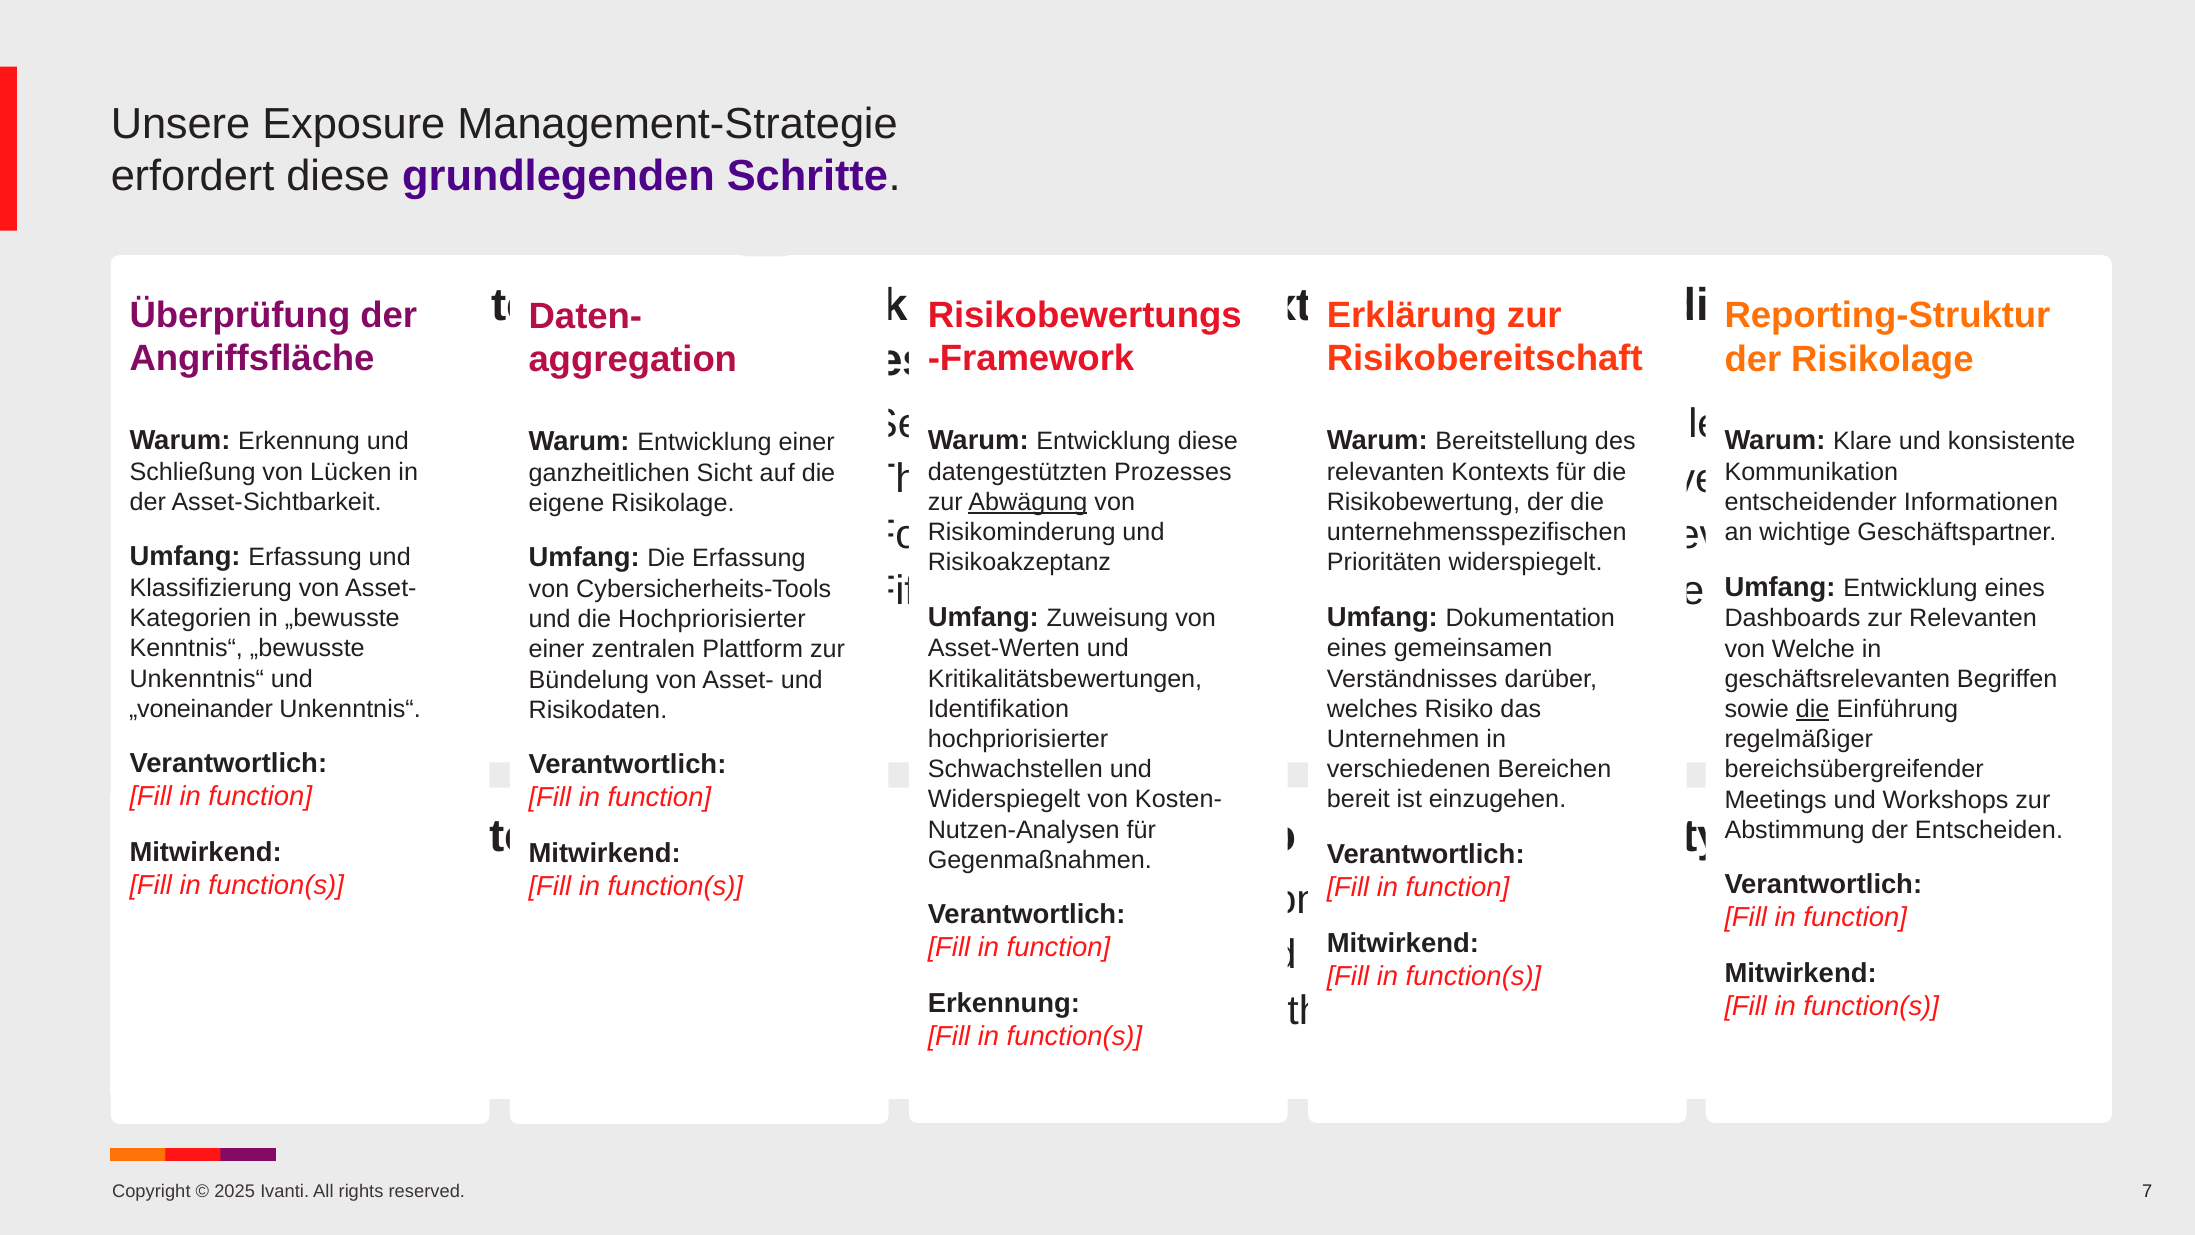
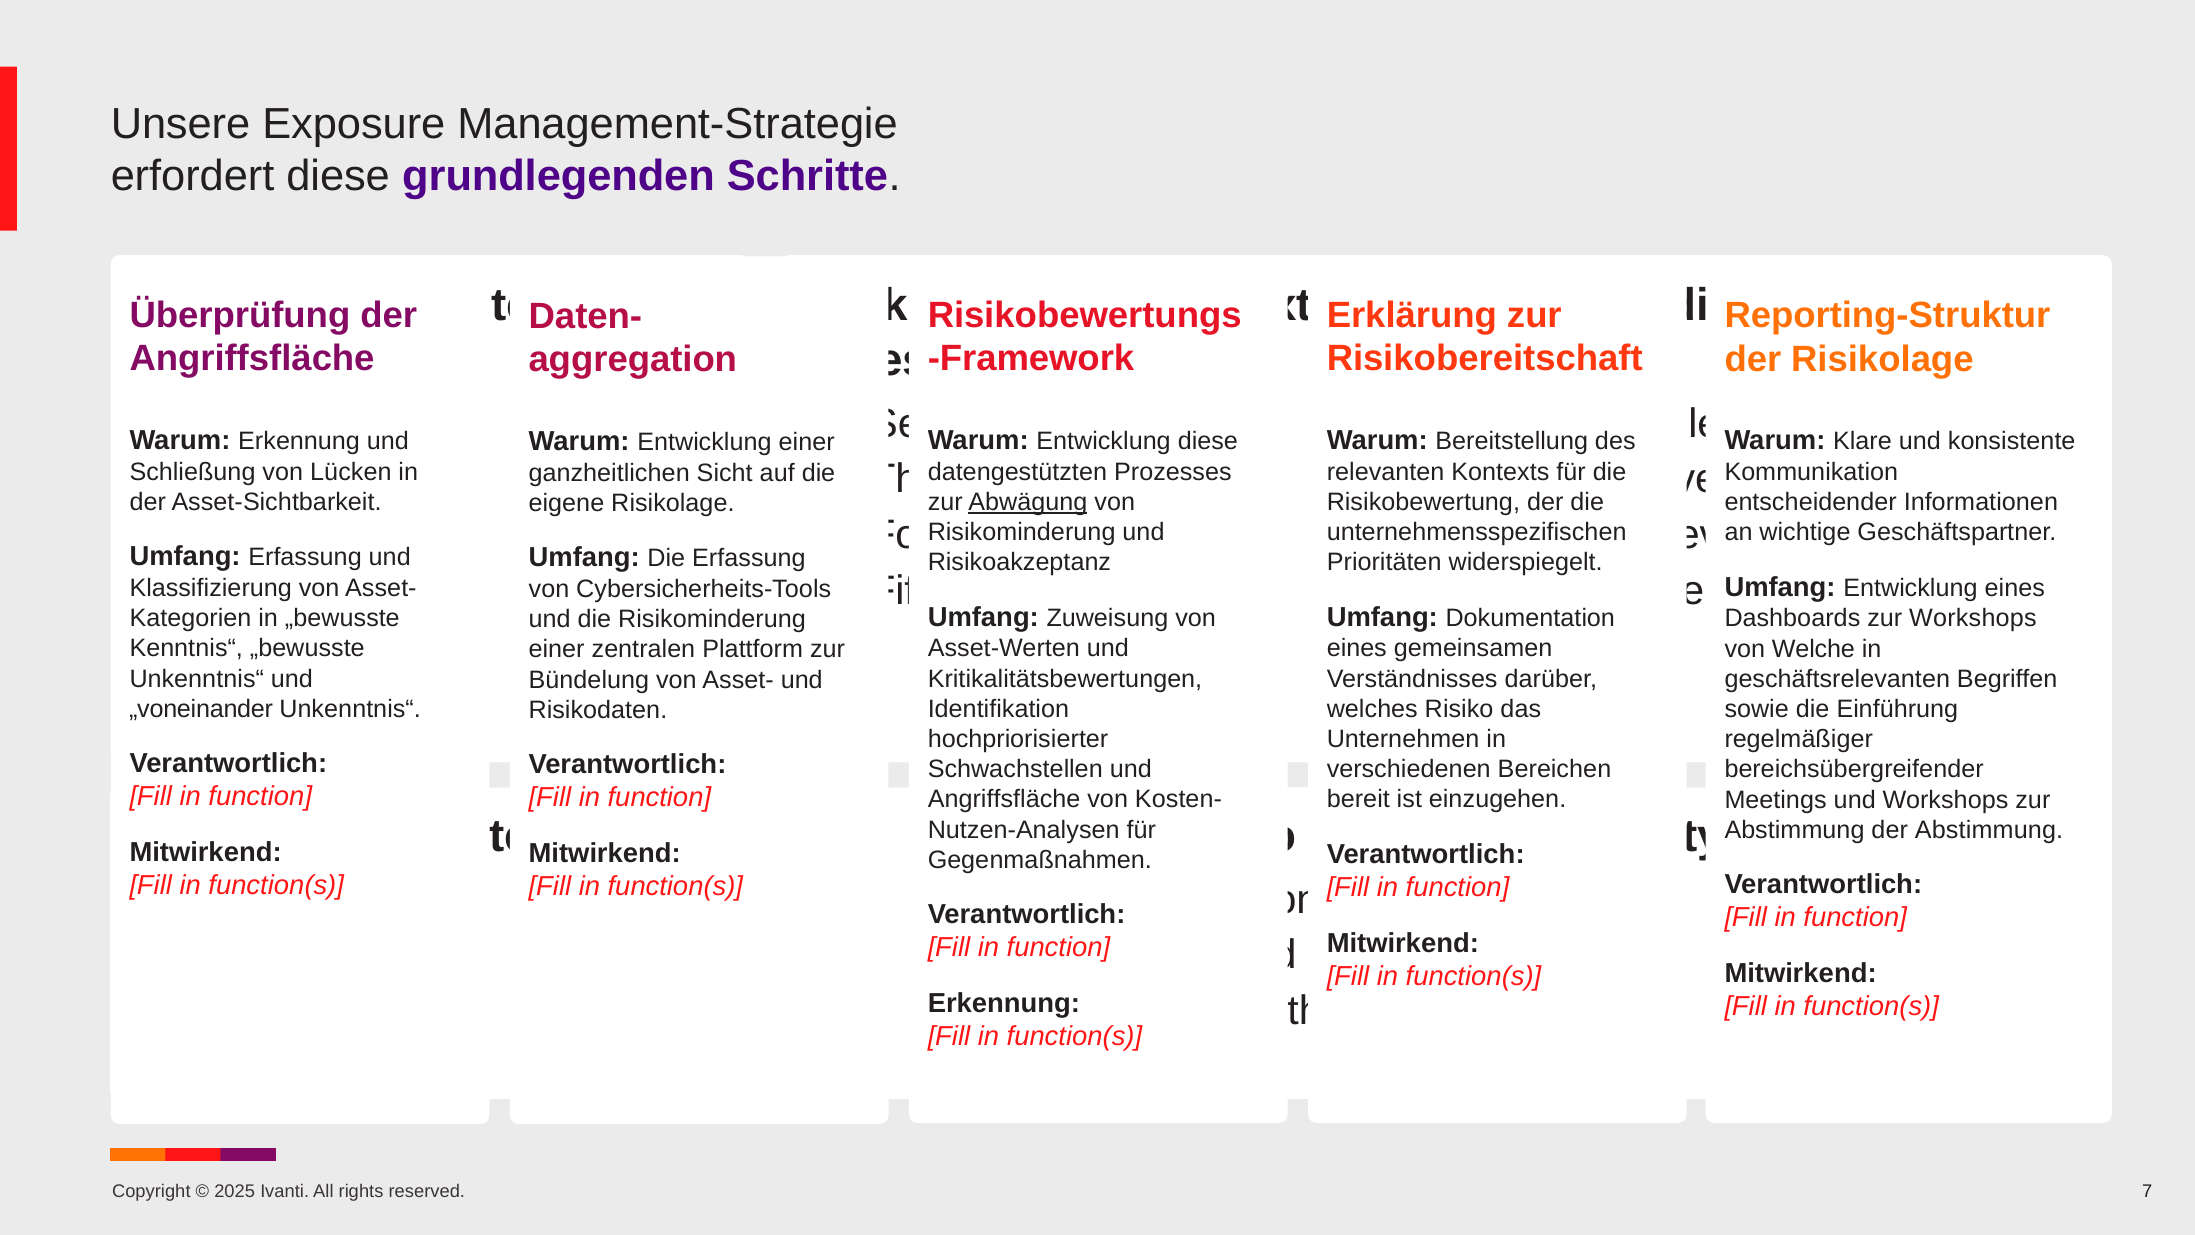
zur Relevanten: Relevanten -> Workshops (1973, 618)
die Hochpriorisierter: Hochpriorisierter -> Risikominderung (712, 619)
die underline: present -> none (1813, 709)
Widerspiegelt: Widerspiegelt -> Angriffsfläche (1004, 799)
der Entscheiden: Entscheiden -> Abstimmung (1989, 830)
